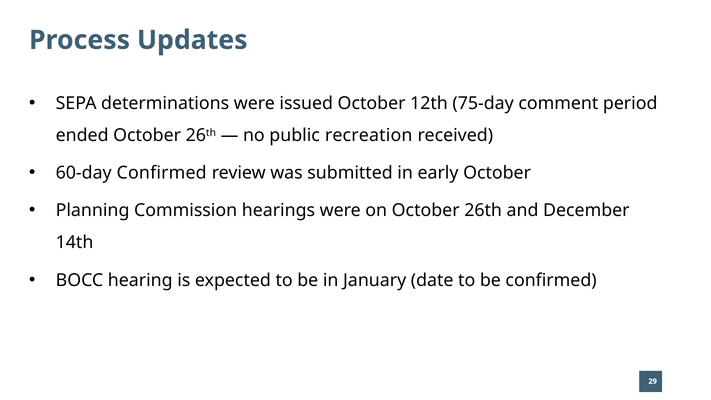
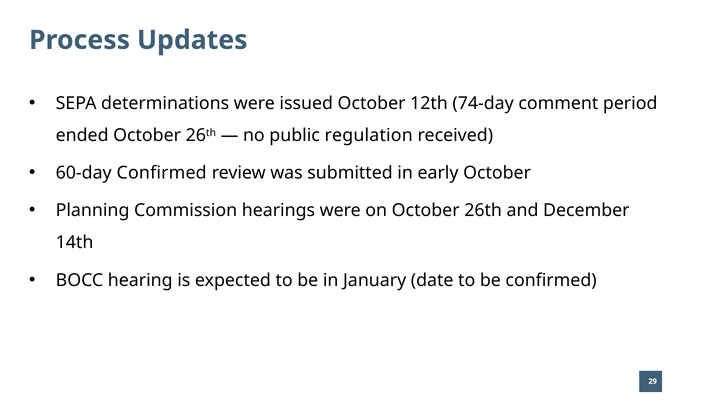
75-day: 75-day -> 74-day (483, 103)
recreation: recreation -> regulation (369, 135)
